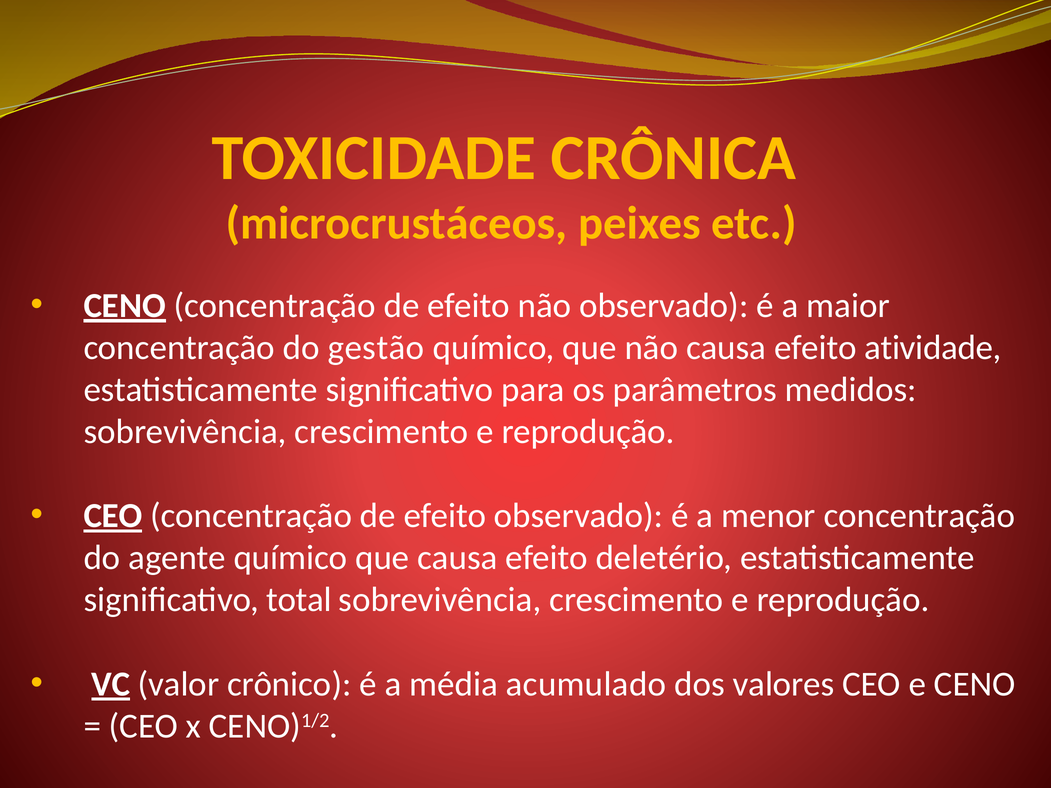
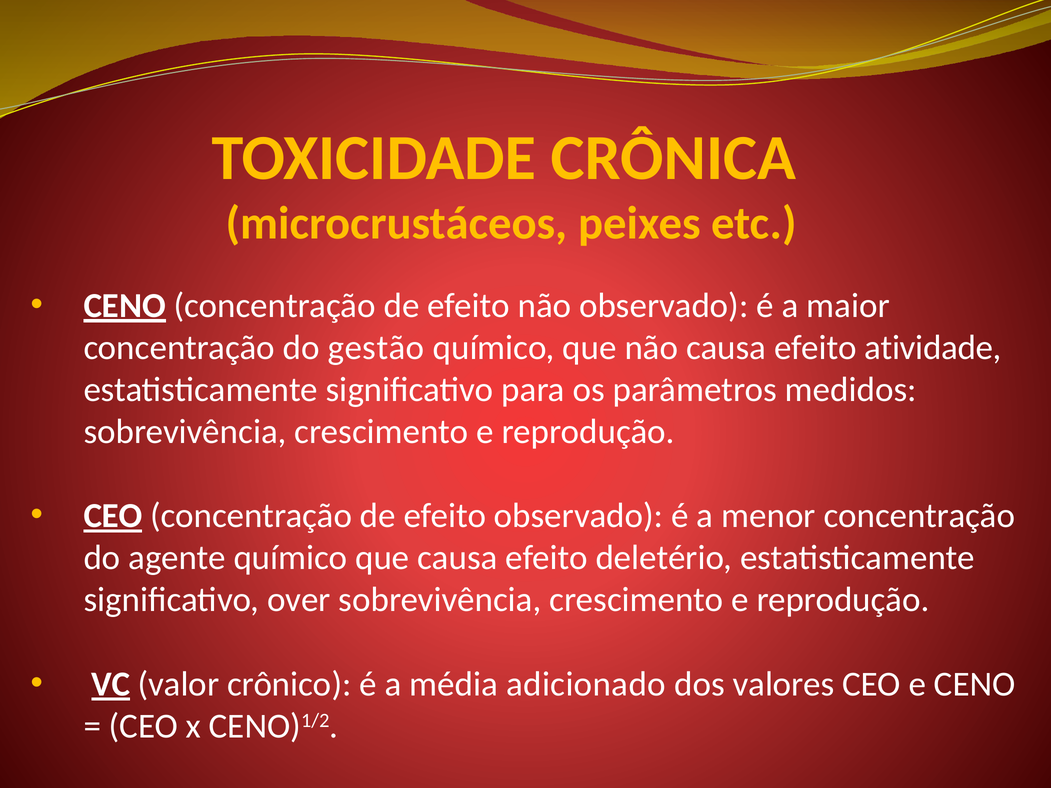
total: total -> over (299, 600)
acumulado: acumulado -> adicionado (586, 684)
